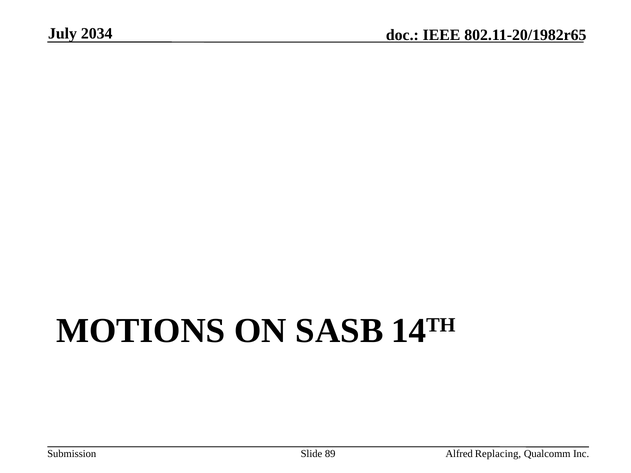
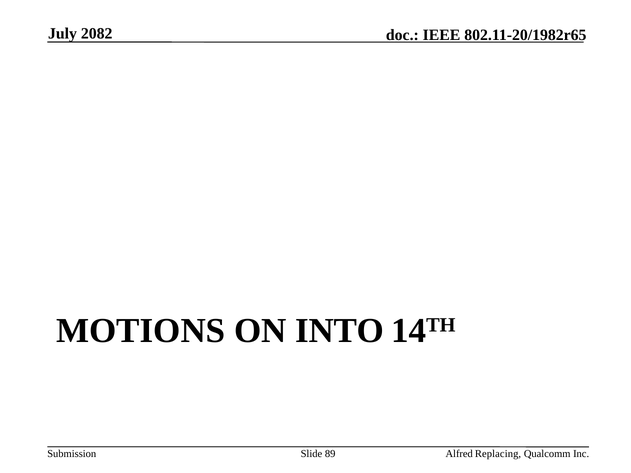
2034: 2034 -> 2082 (97, 33)
SASB: SASB -> INTO (340, 331)
